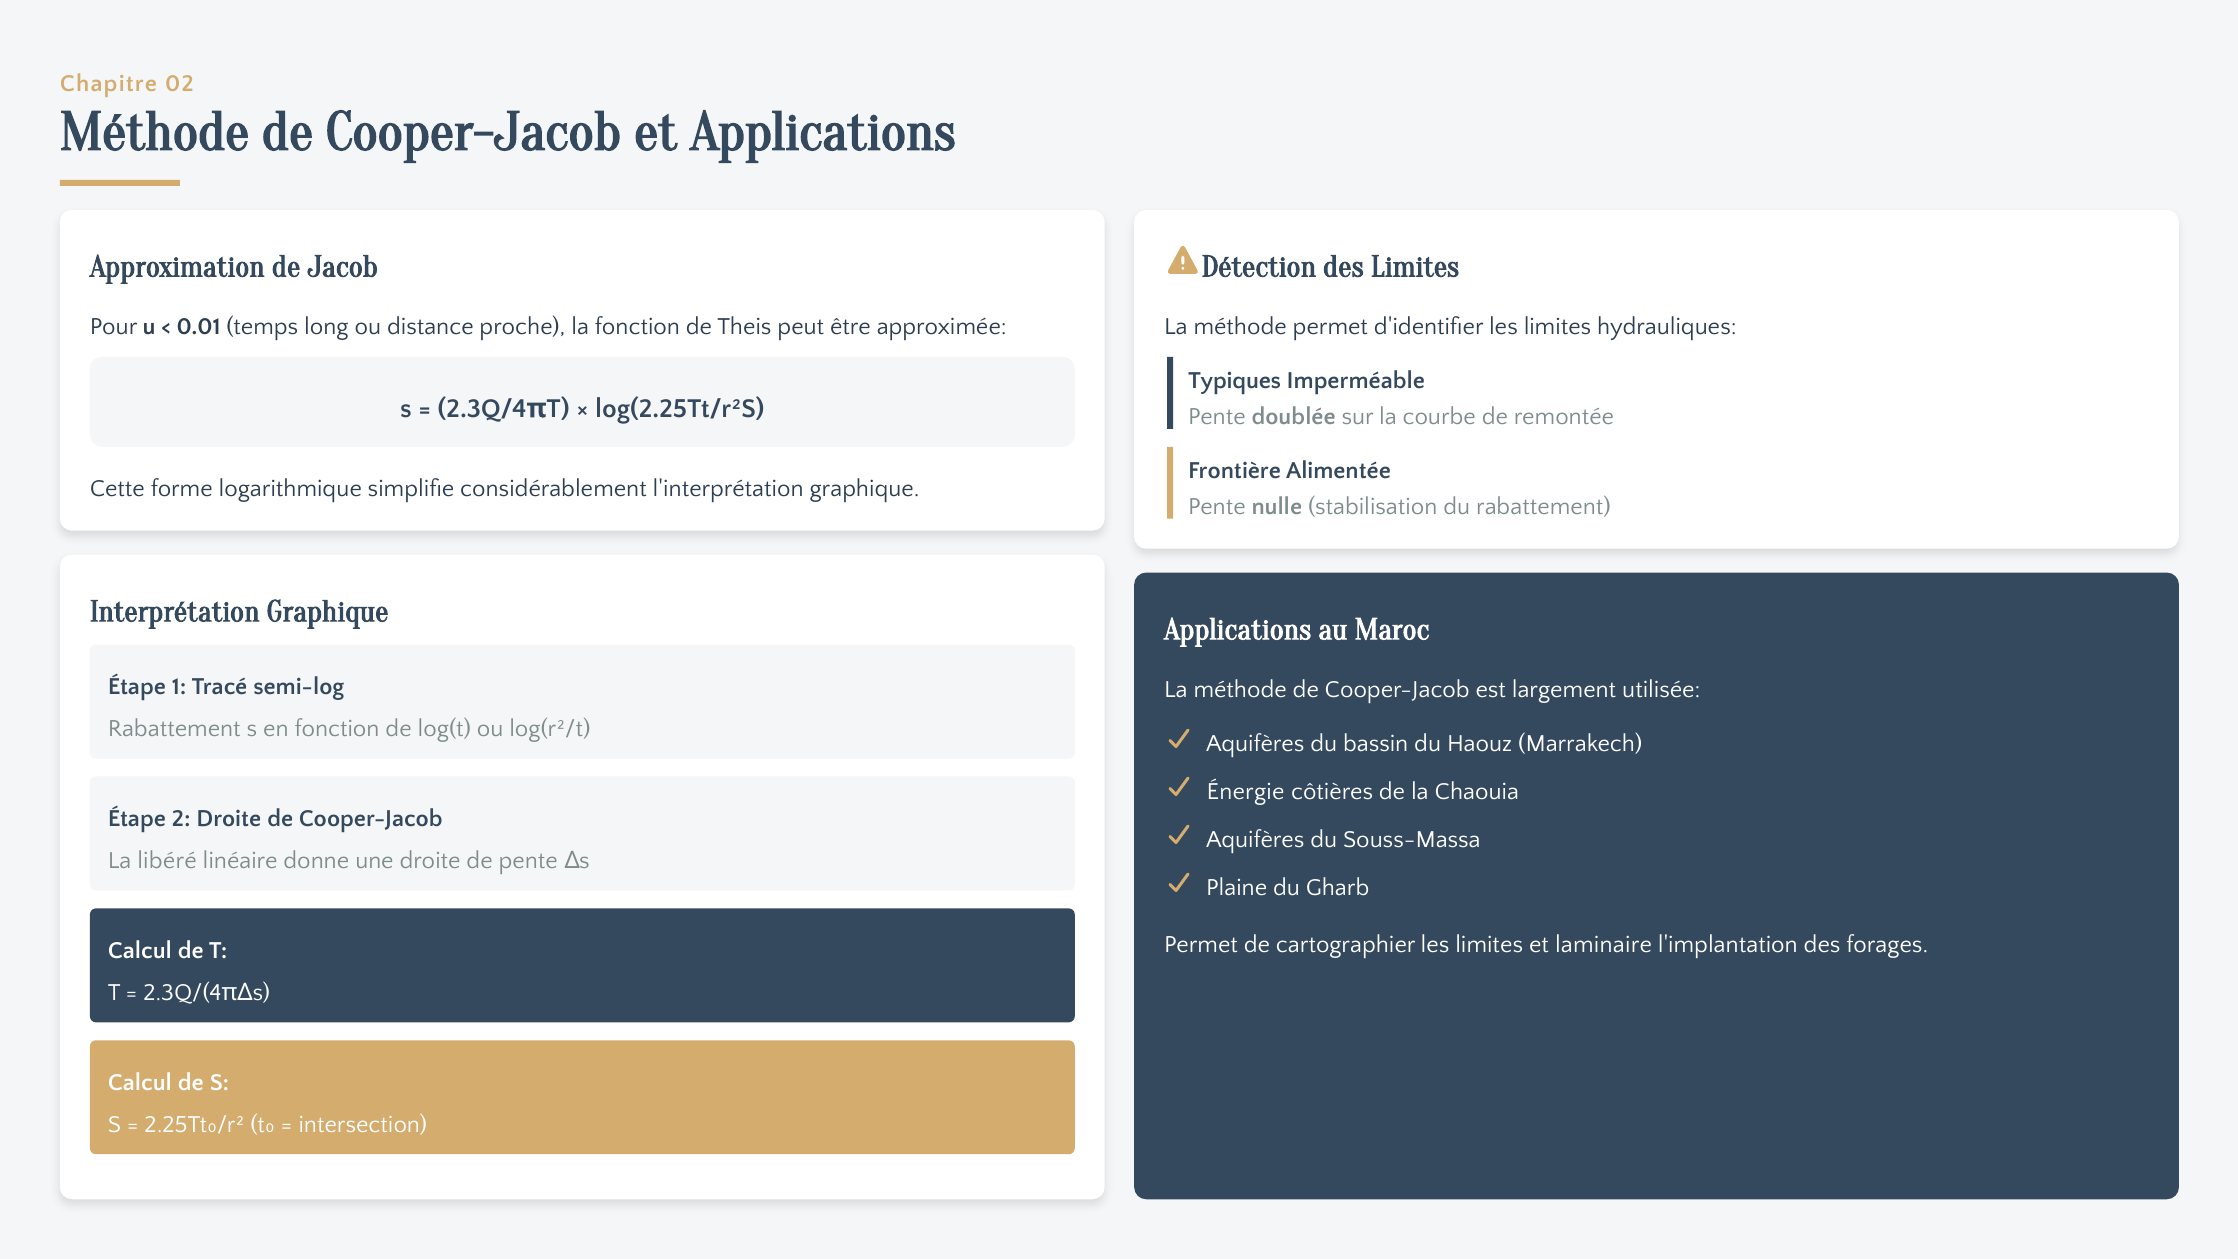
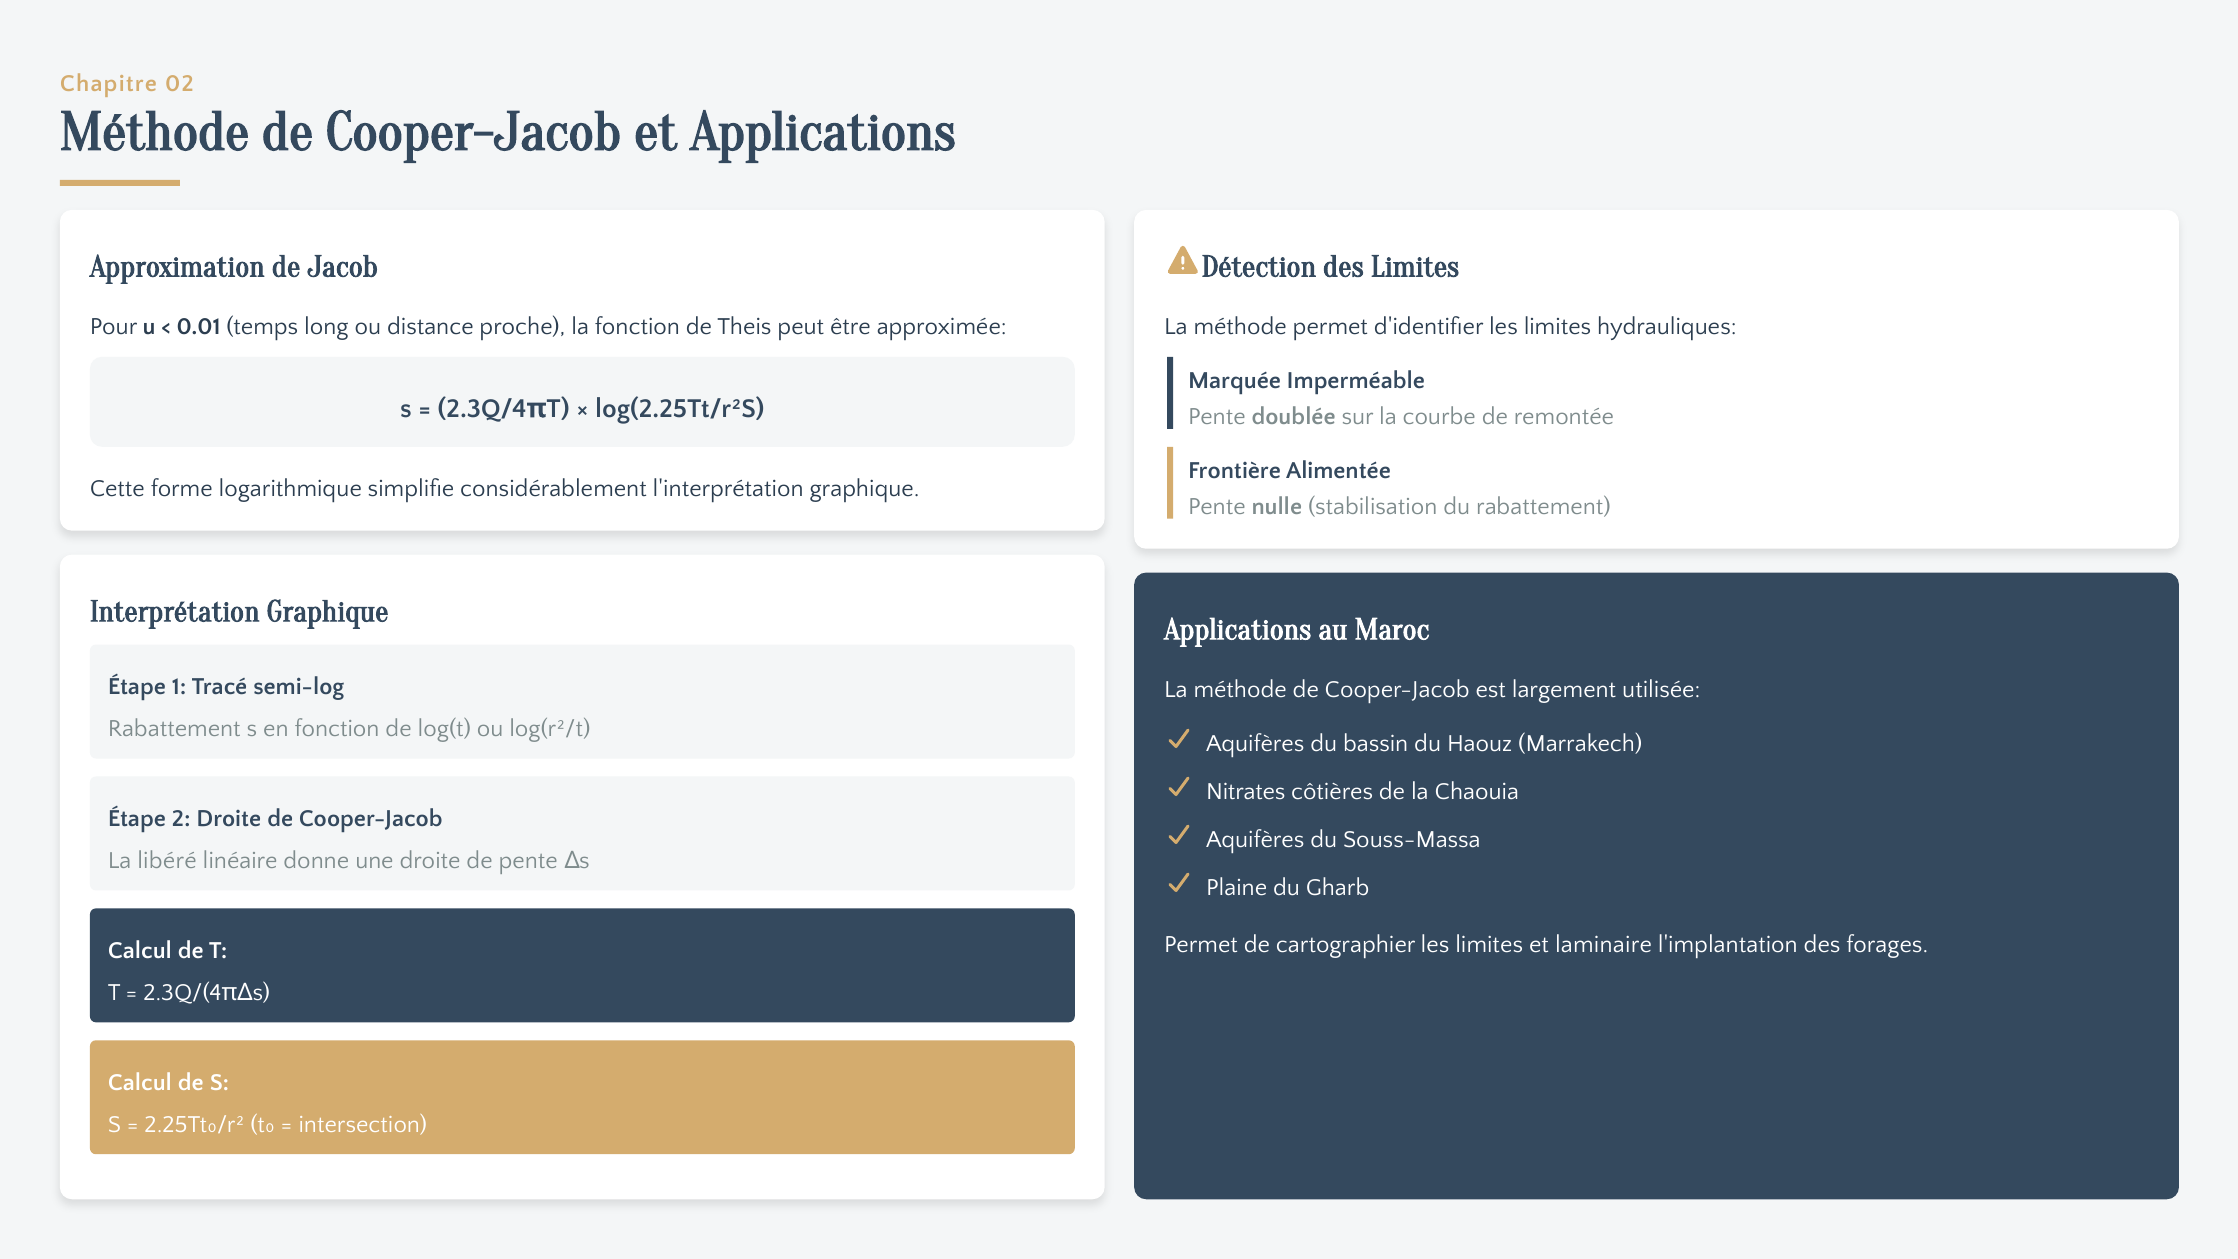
Typiques: Typiques -> Marquée (1235, 381)
Énergie: Énergie -> Nitrates (1246, 791)
